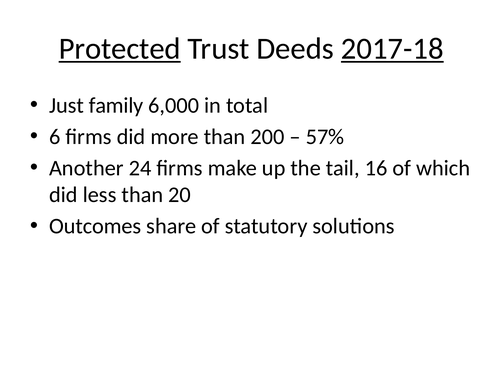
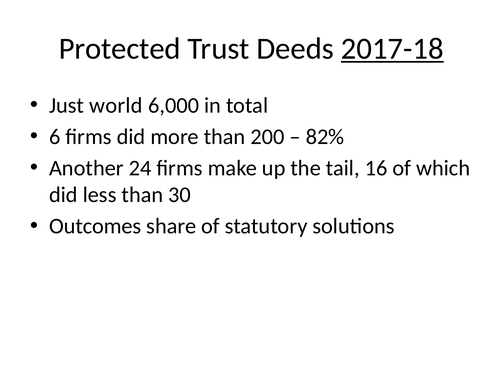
Protected underline: present -> none (120, 49)
family: family -> world (116, 106)
57%: 57% -> 82% (325, 137)
20: 20 -> 30 (180, 195)
